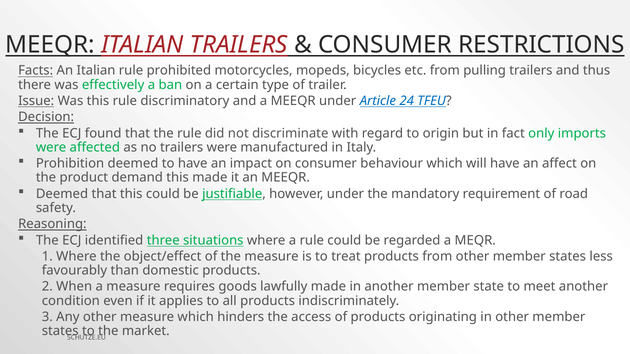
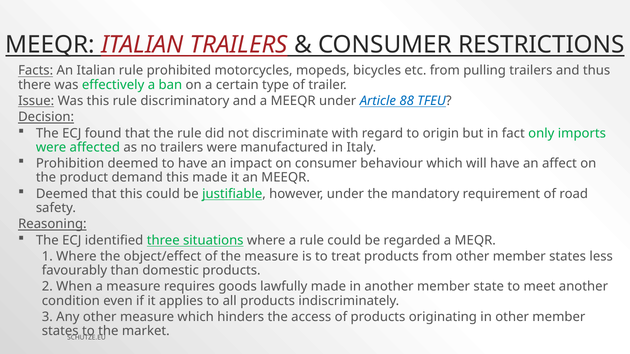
24: 24 -> 88 (407, 101)
